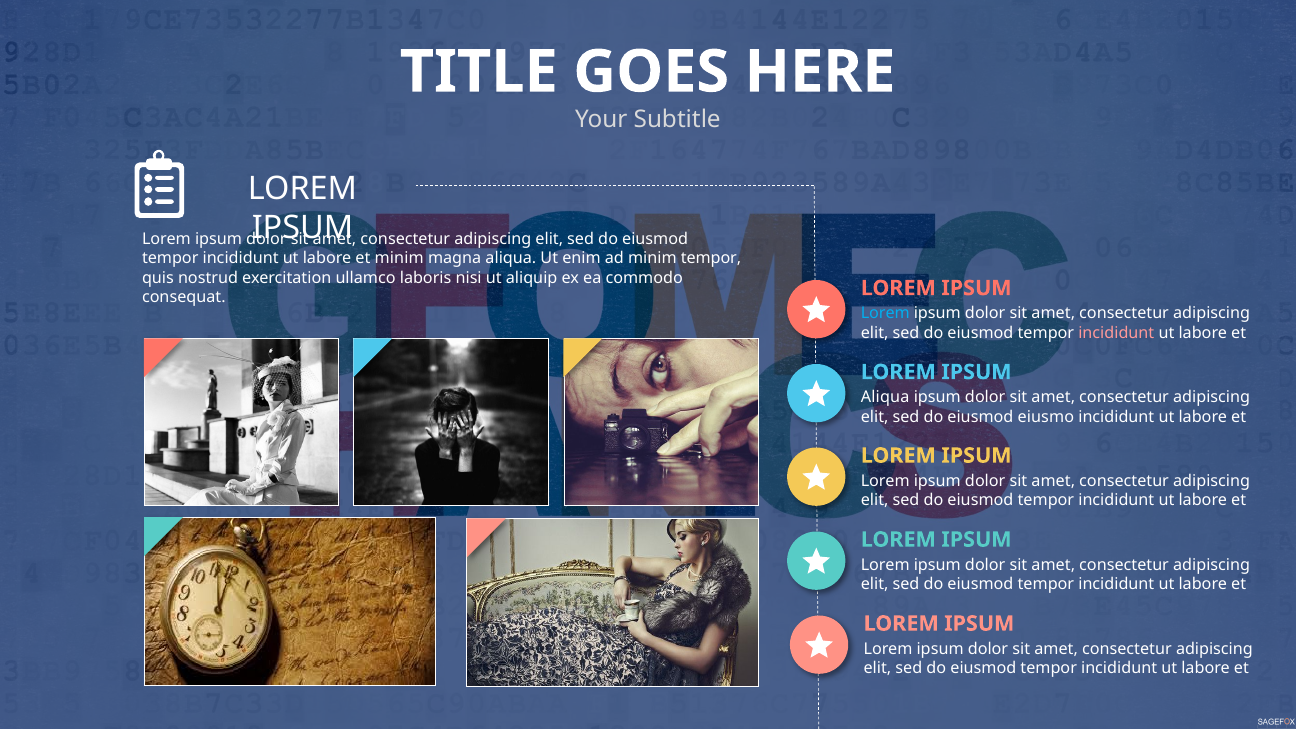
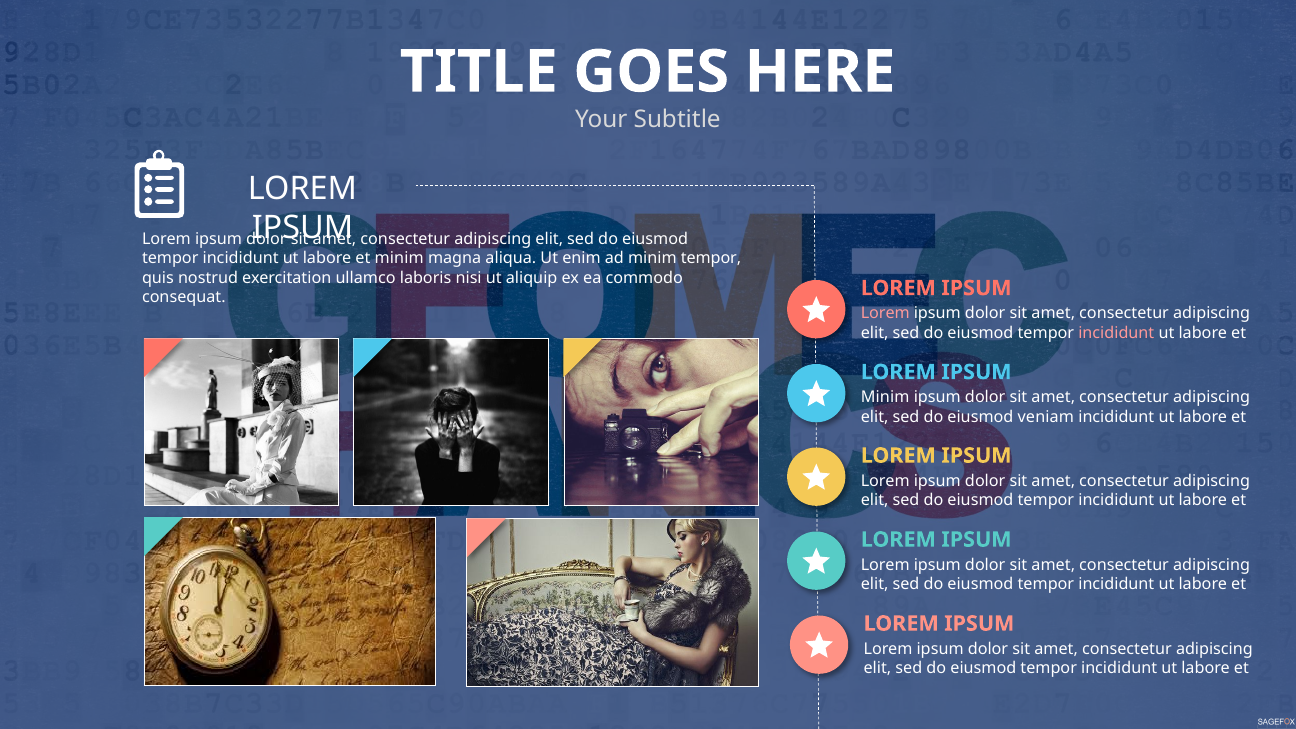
Lorem colour: light blue -> pink (885, 314)
Aliqua: Aliqua -> Minim (885, 398)
eiusmo: eiusmo -> veniam (1046, 417)
